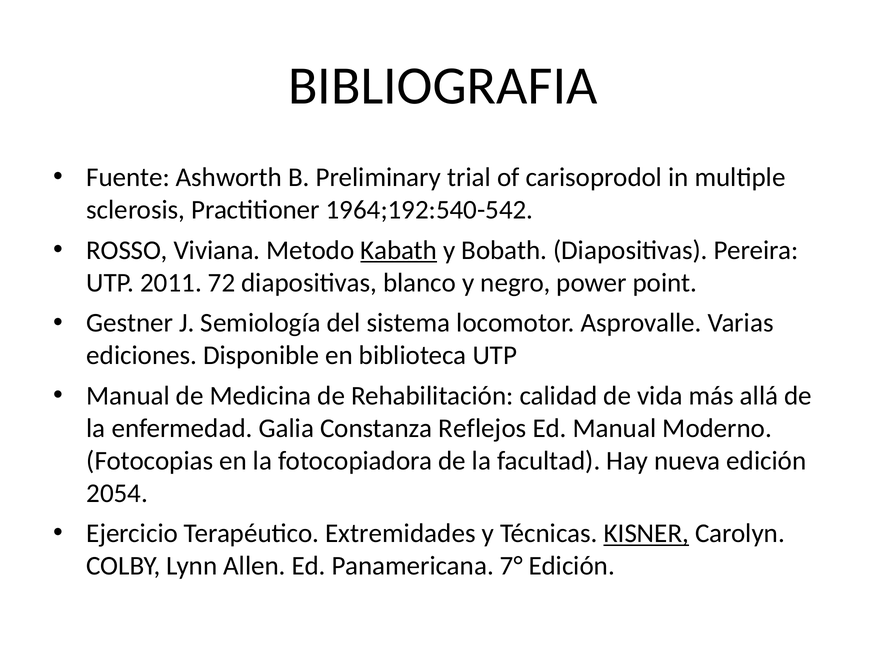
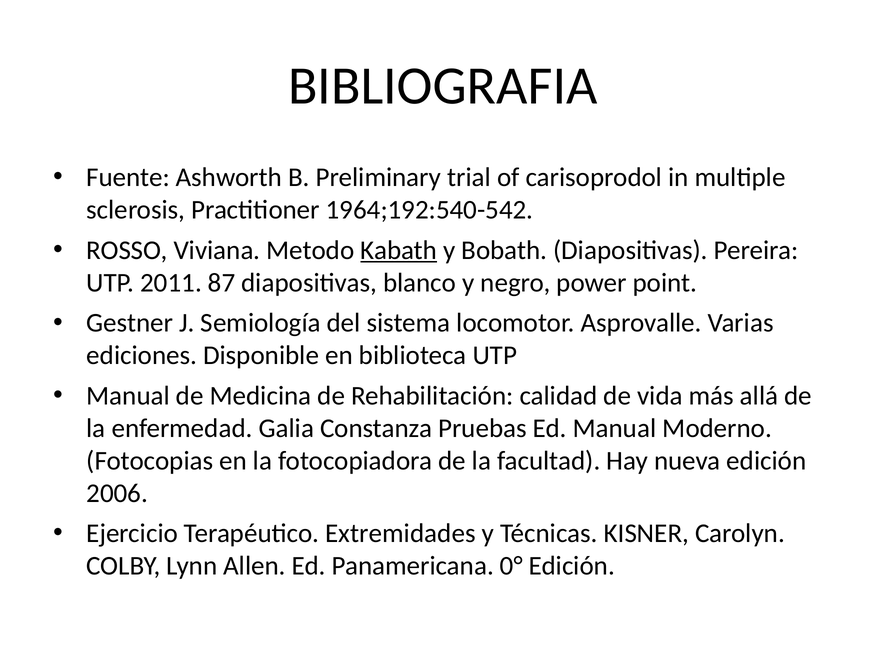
72: 72 -> 87 (222, 283)
Reflejos: Reflejos -> Pruebas (482, 429)
2054: 2054 -> 2006 (117, 494)
KISNER underline: present -> none (646, 534)
7°: 7° -> 0° (511, 566)
